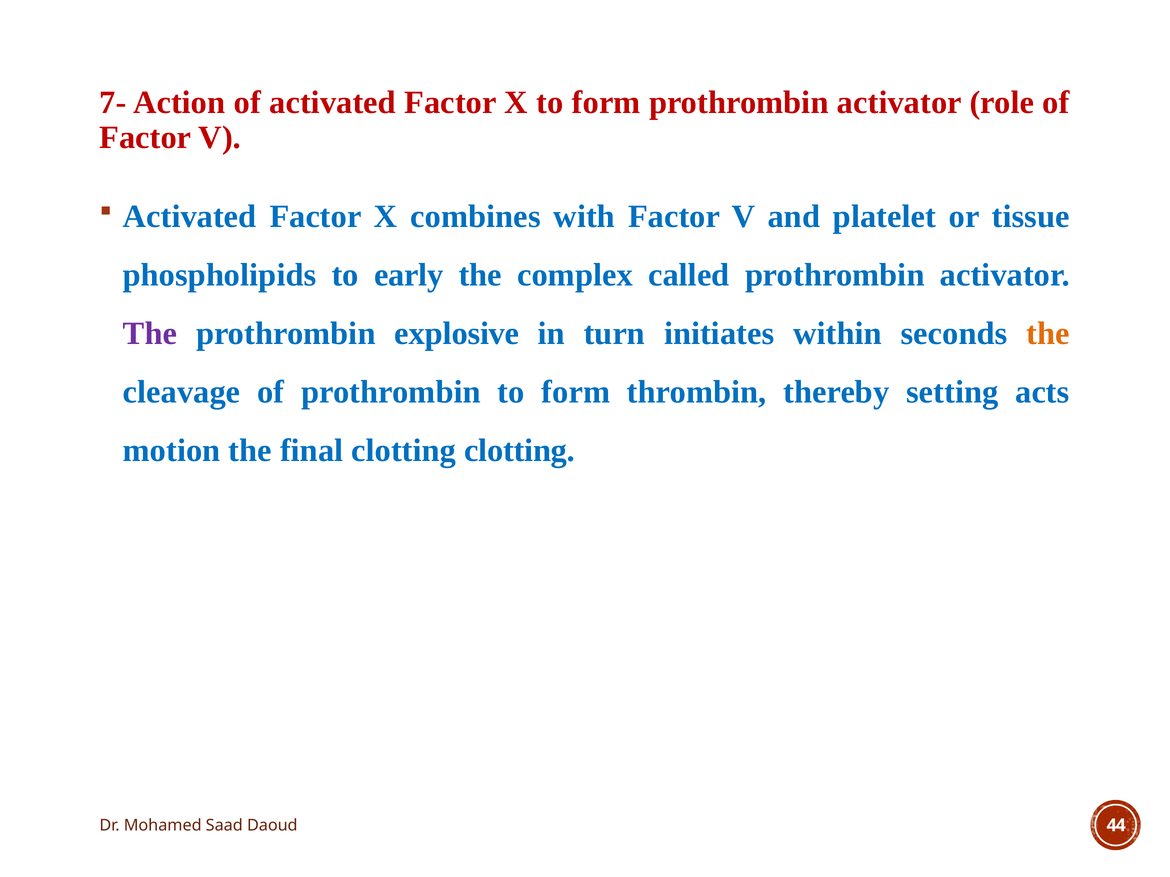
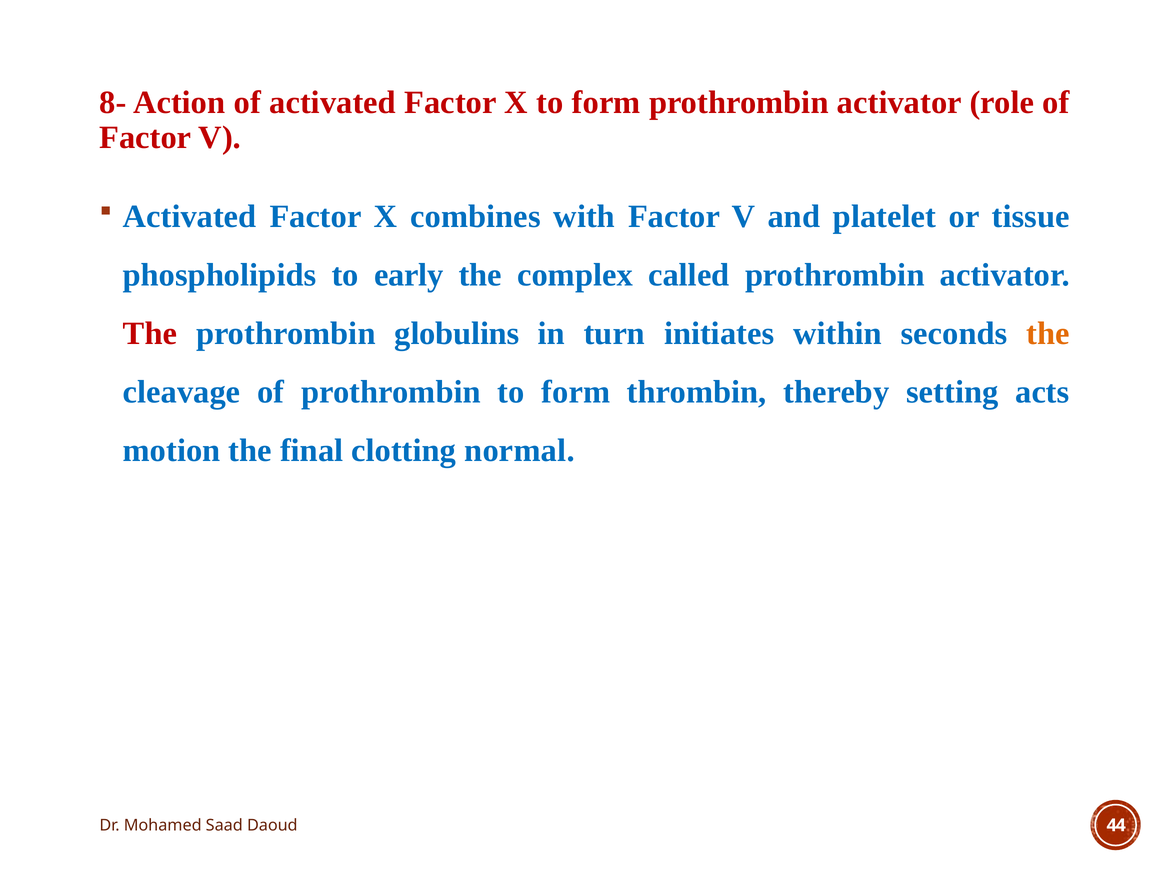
7-: 7- -> 8- (113, 103)
The colour: purple -> red (150, 334)
explosive: explosive -> globulins (457, 334)
clotting clotting: clotting -> normal (519, 451)
